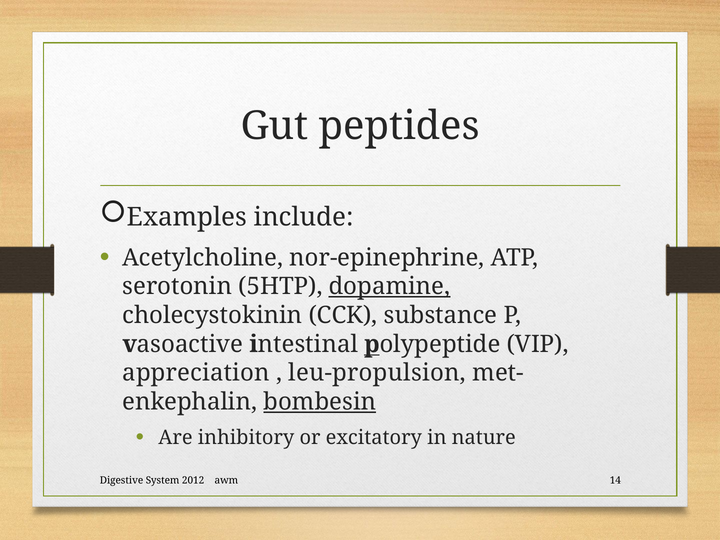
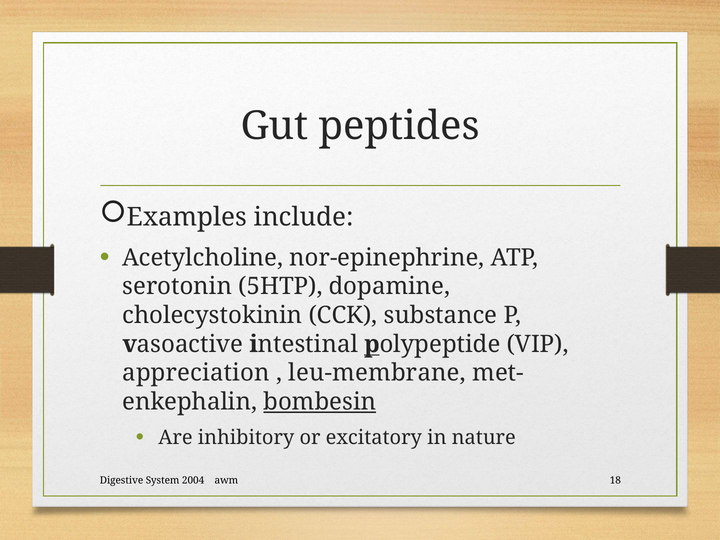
dopamine underline: present -> none (389, 287)
leu-propulsion: leu-propulsion -> leu-membrane (377, 373)
2012: 2012 -> 2004 (193, 480)
14: 14 -> 18 (615, 480)
